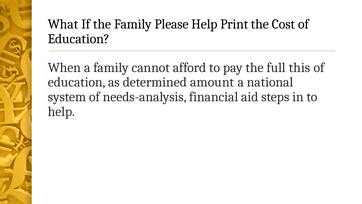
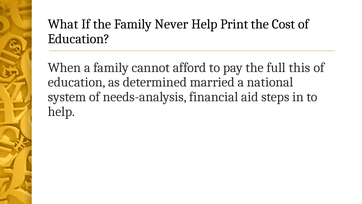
Please: Please -> Never (171, 24)
amount: amount -> married (212, 82)
